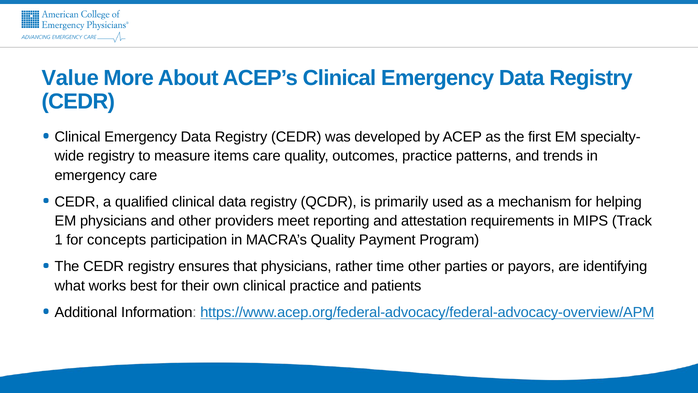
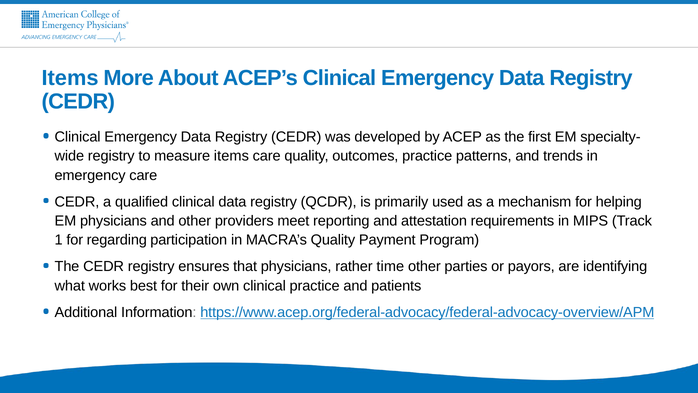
Value: Value -> Items (70, 78)
concepts: concepts -> regarding (117, 240)
